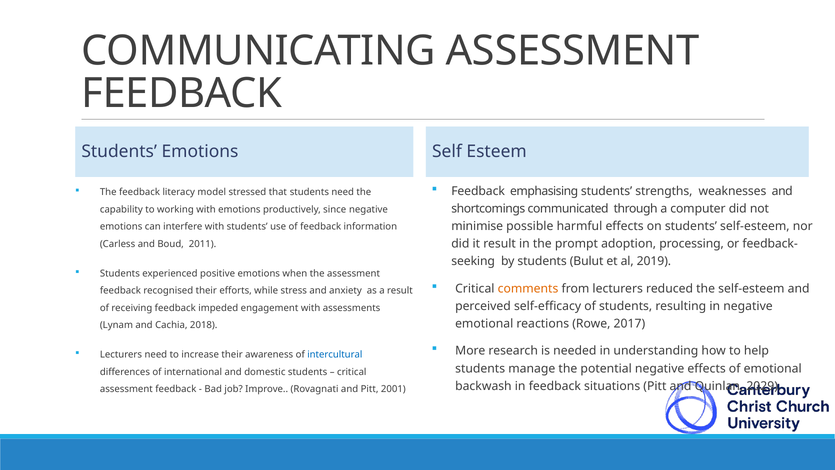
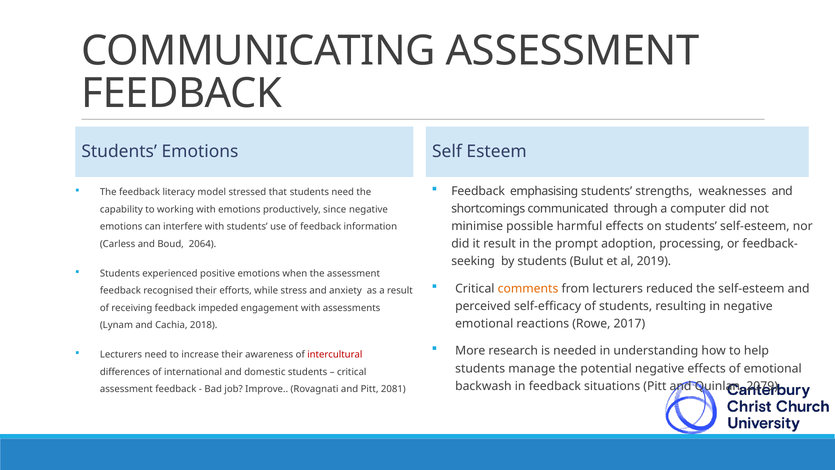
2011: 2011 -> 2064 (203, 244)
intercultural colour: blue -> red (335, 354)
2029: 2029 -> 2079 (764, 386)
2001: 2001 -> 2081 (393, 389)
